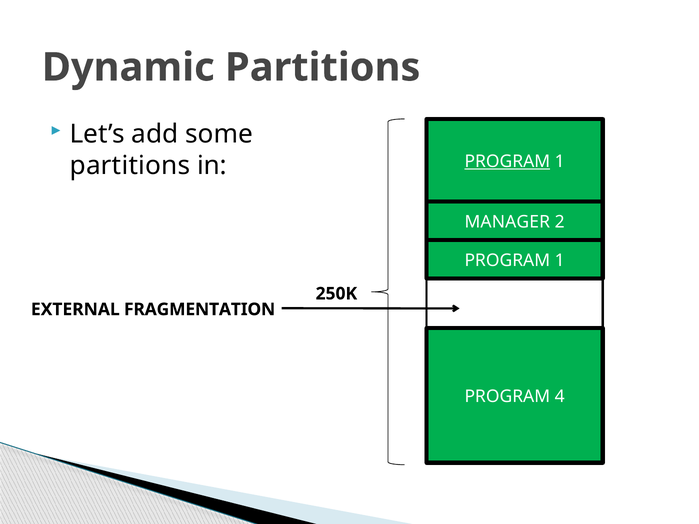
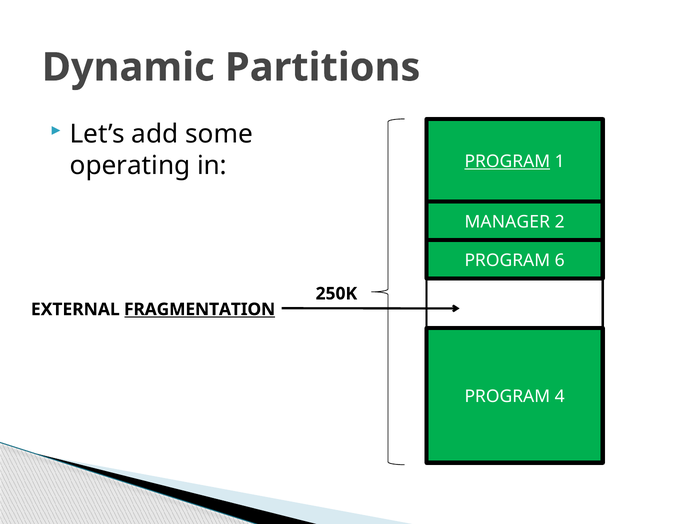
partitions: partitions -> operating (130, 166)
1: 1 -> 6 (560, 261)
FRAGMENTATION underline: none -> present (200, 310)
